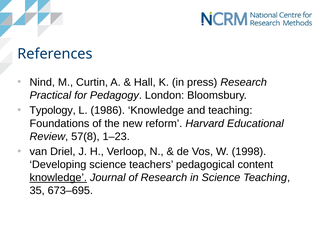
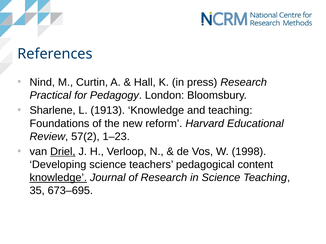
Typology: Typology -> Sharlene (53, 111)
1986: 1986 -> 1913 (108, 111)
57(8: 57(8 -> 57(2 (85, 137)
Driel underline: none -> present (63, 152)
